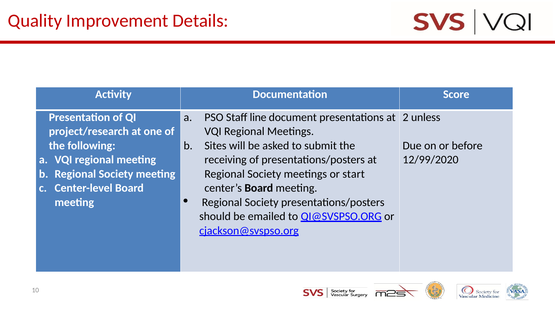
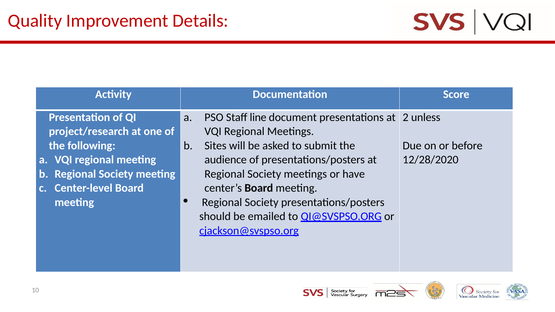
receiving: receiving -> audience (226, 160)
12/99/2020: 12/99/2020 -> 12/28/2020 (431, 160)
start: start -> have (354, 174)
